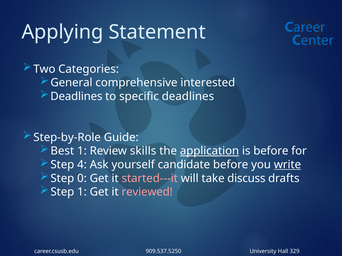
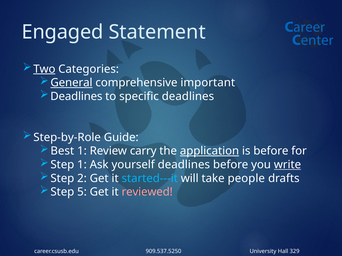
Applying: Applying -> Engaged (63, 32)
Two underline: none -> present (44, 69)
General underline: none -> present (71, 83)
interested: interested -> important (208, 83)
skills: skills -> carry (143, 151)
Step 4: 4 -> 1 (82, 165)
yourself candidate: candidate -> deadlines (184, 165)
0: 0 -> 2 (82, 179)
started---it colour: pink -> light blue (150, 179)
discuss: discuss -> people (246, 179)
Step 1: 1 -> 5 (82, 192)
